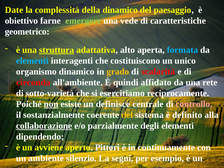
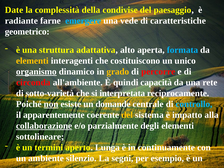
della dinamico: dinamico -> condivise (120, 10)
obiettivo: obiettivo -> radiante (21, 21)
emergere colour: light green -> light blue (83, 21)
struttura underline: present -> none (57, 50)
elementi colour: light blue -> yellow (32, 61)
organismo underline: none -> present (36, 72)
scalarità: scalarità -> percorre (158, 72)
affidato: affidato -> capacità (156, 82)
esercitiamo: esercitiamo -> interpretata (122, 93)
definisce: definisce -> domande (113, 104)
controllo colour: pink -> light blue (194, 104)
sostanzialmente: sostanzialmente -> apparentemente (54, 115)
definito: definito -> impatto (187, 115)
dipendendo: dipendendo -> sottolineare (40, 137)
avviene: avviene -> termini (49, 147)
Pittori: Pittori -> Lunga (107, 147)
